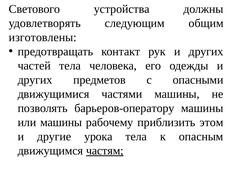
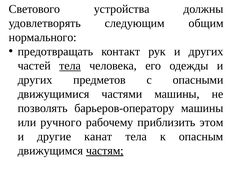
изготовлены: изготовлены -> нормального (43, 37)
тела underline: none -> present (70, 66)
или машины: машины -> ручного (61, 122)
урока: урока -> канат (98, 136)
